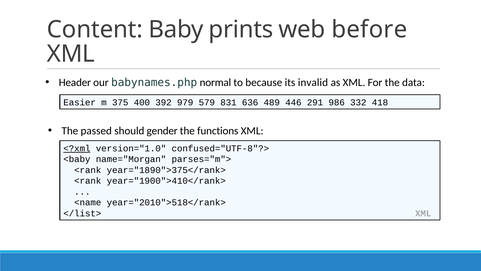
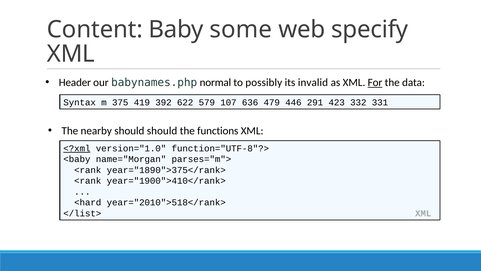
prints: prints -> some (241, 29)
before: before -> specify (370, 29)
because: because -> possibly (264, 82)
For underline: none -> present (375, 82)
Easier: Easier -> Syntax (80, 102)
400: 400 -> 419 (142, 102)
979: 979 -> 622 (185, 102)
831: 831 -> 107 (228, 102)
489: 489 -> 479 (272, 102)
986: 986 -> 423 (337, 102)
418: 418 -> 331 (380, 102)
passed: passed -> nearby (96, 130)
should gender: gender -> should (162, 130)
confused="UTF-8"?>: confused="UTF-8"?> -> function="UTF-8"?> (220, 148)
<name: <name -> <hard (88, 202)
